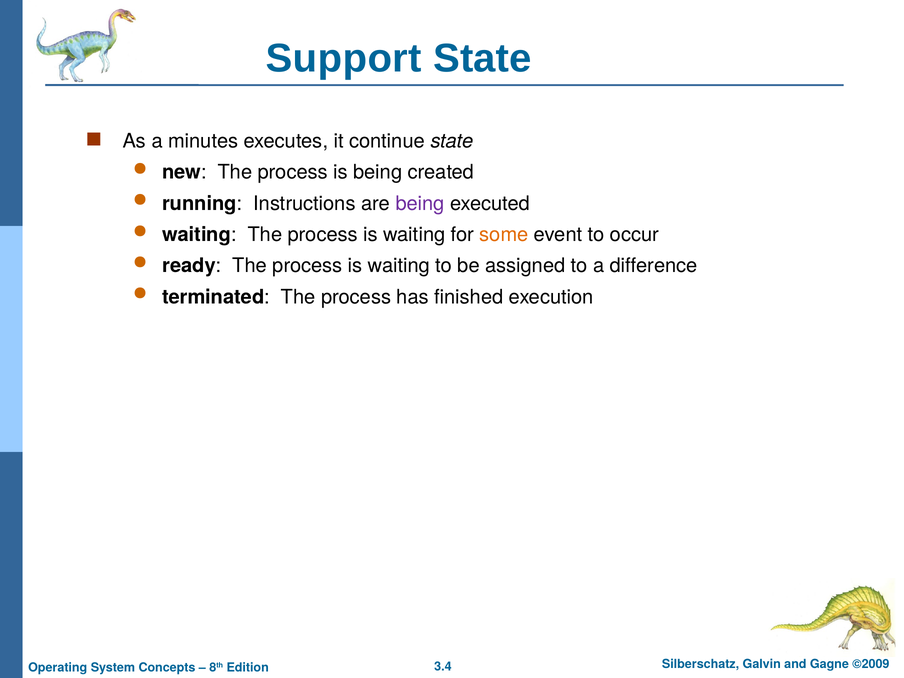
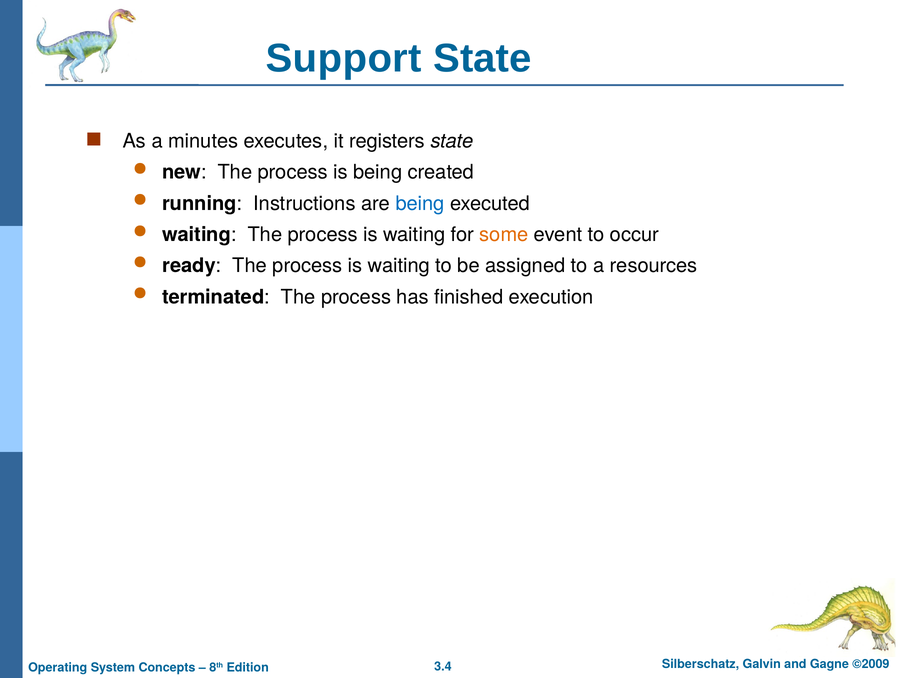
continue: continue -> registers (387, 141)
being colour: purple -> blue (420, 203)
difference: difference -> resources (654, 266)
